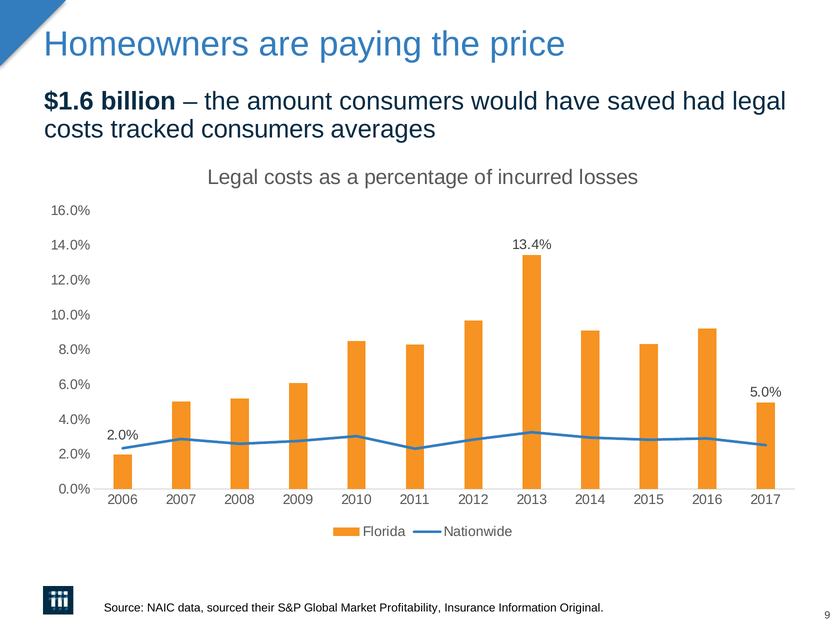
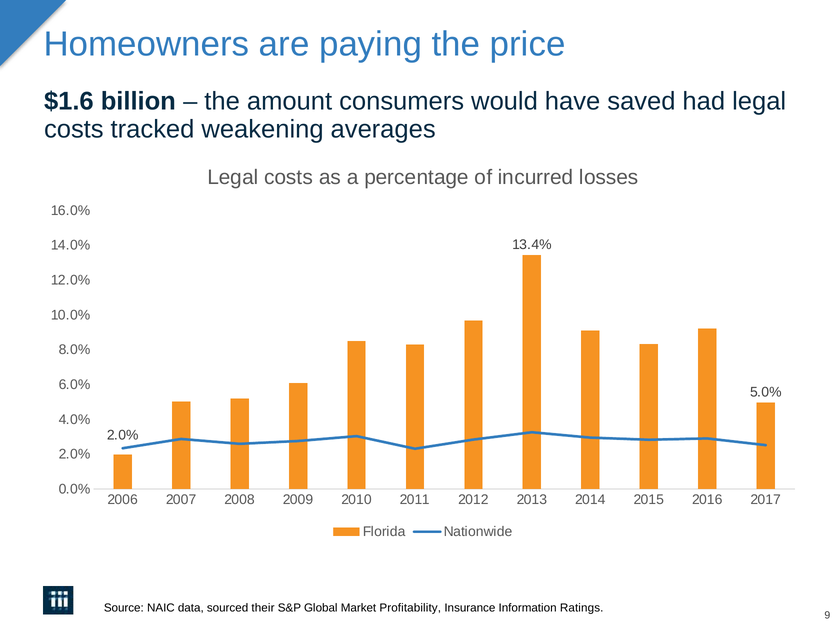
tracked consumers: consumers -> weakening (263, 129)
Original: Original -> Ratings (582, 608)
